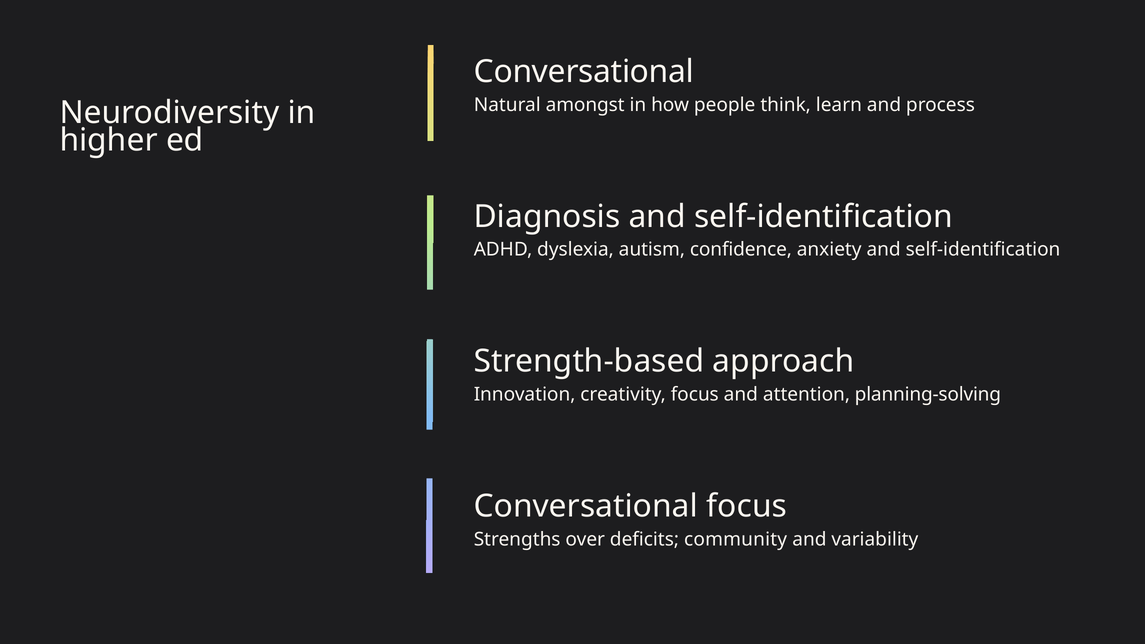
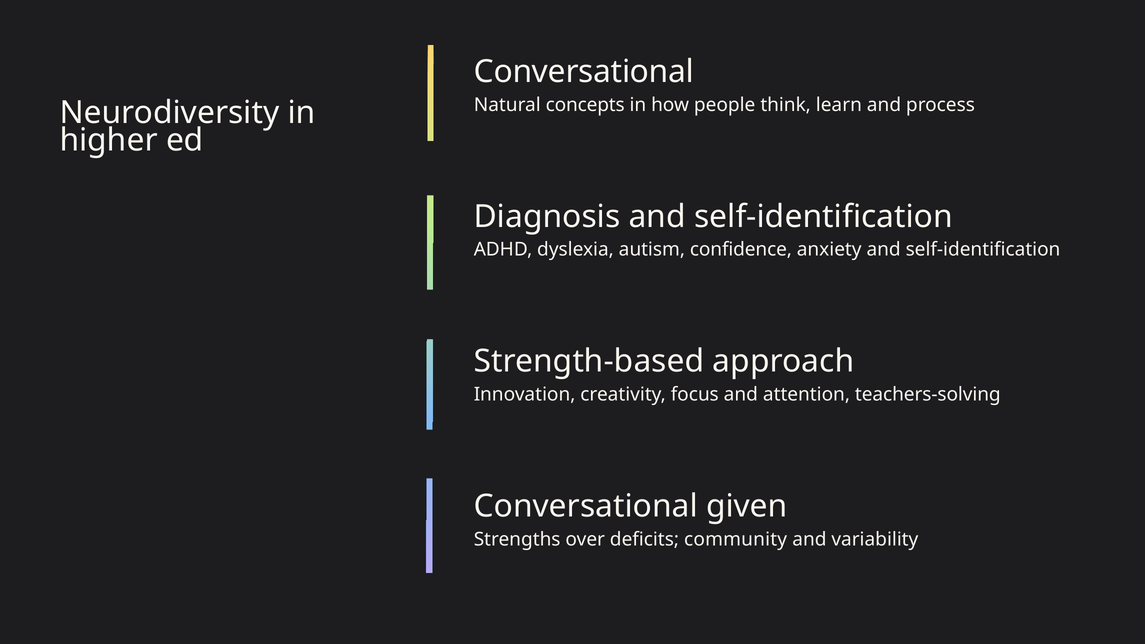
amongst: amongst -> concepts (585, 105)
planning-solving: planning-solving -> teachers-solving (928, 395)
Conversational focus: focus -> given (747, 506)
